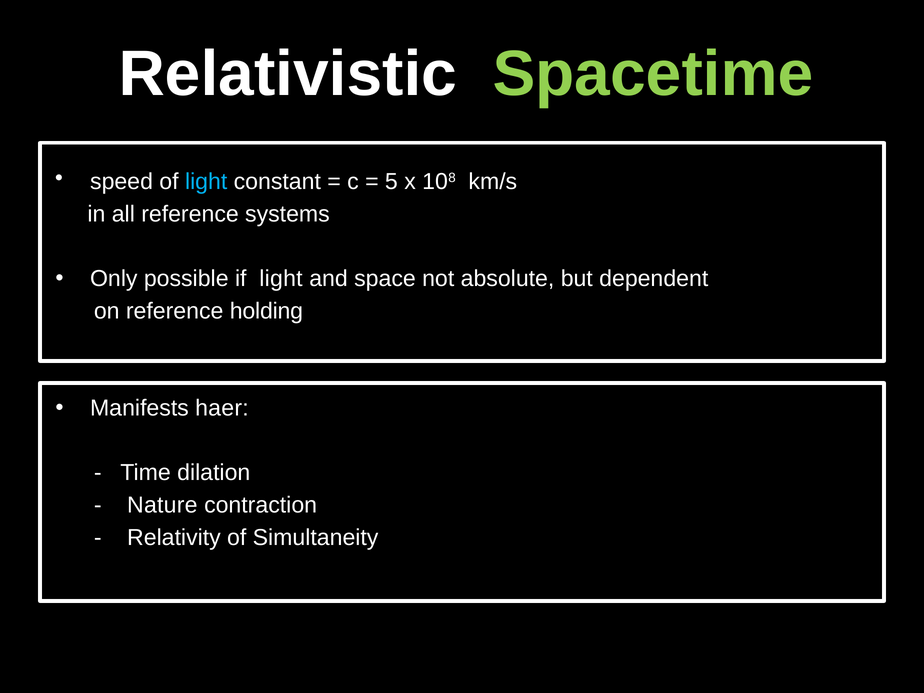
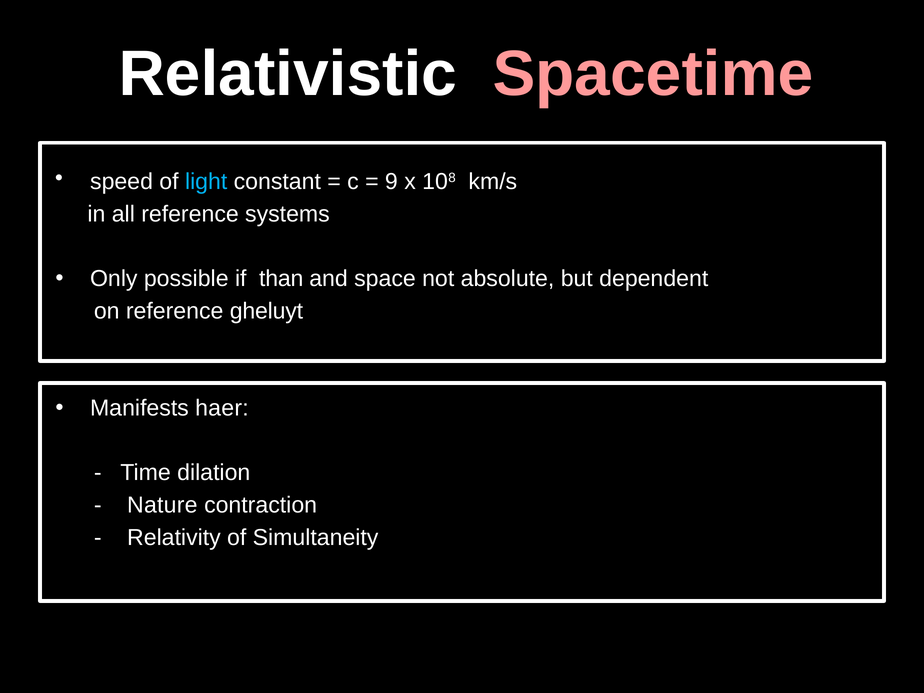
Spacetime colour: light green -> pink (653, 74)
5: 5 -> 9 (391, 182)
if light: light -> than (281, 279)
holding: holding -> gheluyt (266, 311)
